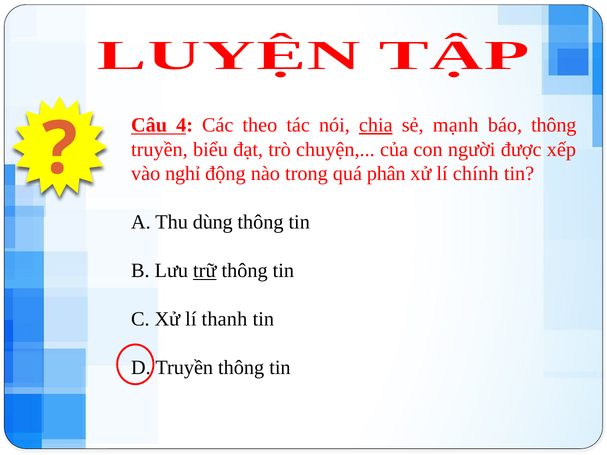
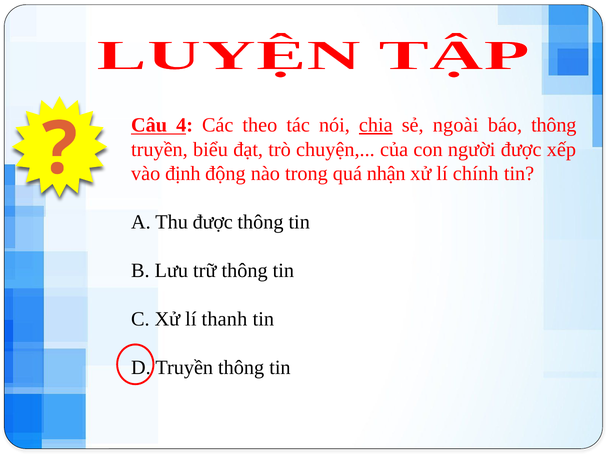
mạnh: mạnh -> ngoài (456, 125)
nghỉ: nghỉ -> định (183, 174)
phân: phân -> nhận (386, 174)
Thu dùng: dùng -> được (213, 222)
trữ underline: present -> none (205, 271)
